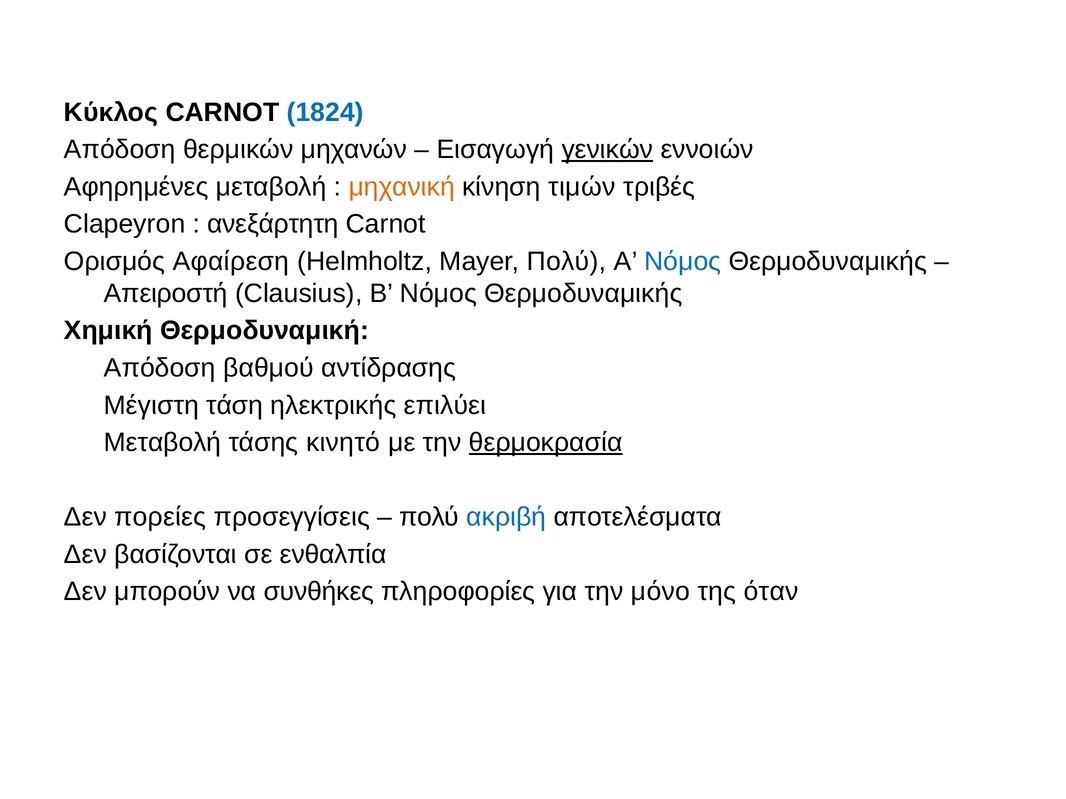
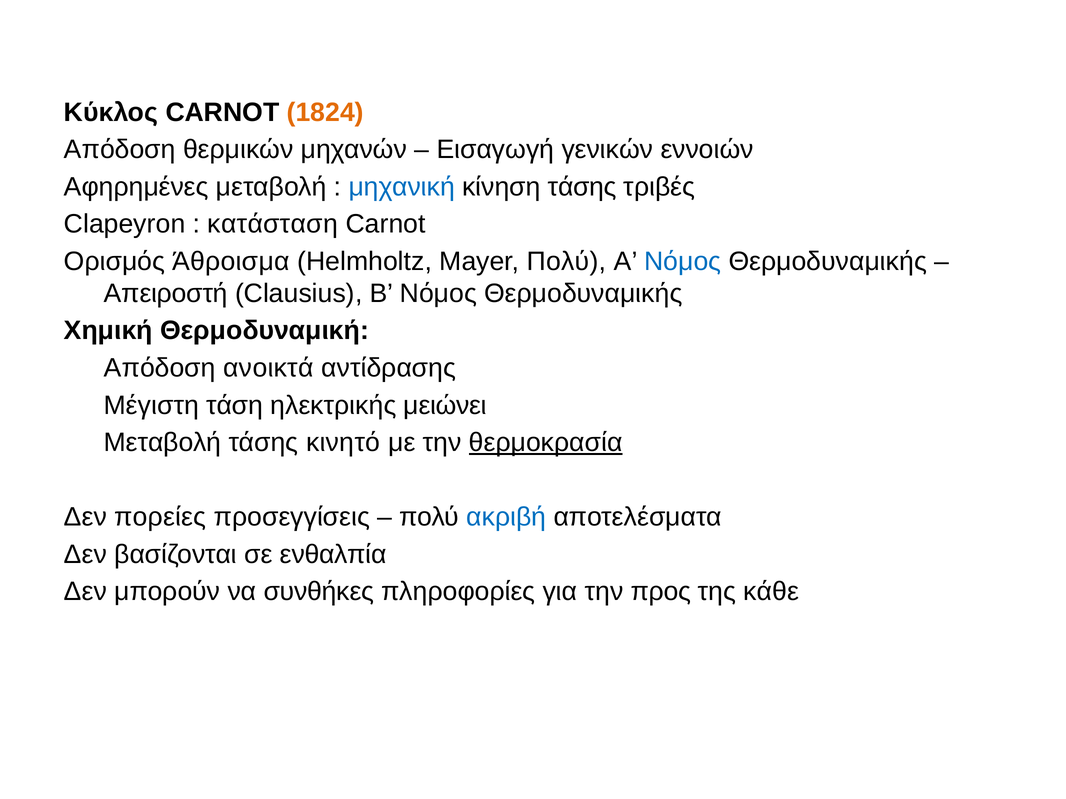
1824 colour: blue -> orange (325, 112)
γενικών underline: present -> none (607, 150)
μηχανική colour: orange -> blue (402, 187)
κίνηση τιμών: τιμών -> τάσης (582, 187)
ανεξάρτητη: ανεξάρτητη -> κατάσταση (273, 224)
Αφαίρεση: Αφαίρεση -> Άθροισμα (231, 262)
βαθμού: βαθμού -> ανοικτά (268, 368)
επιλύει: επιλύει -> μειώνει (445, 405)
μόνο: μόνο -> προς (661, 592)
όταν: όταν -> κάθε (771, 592)
